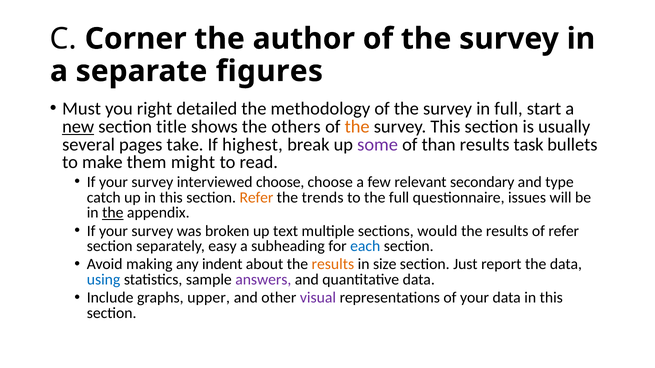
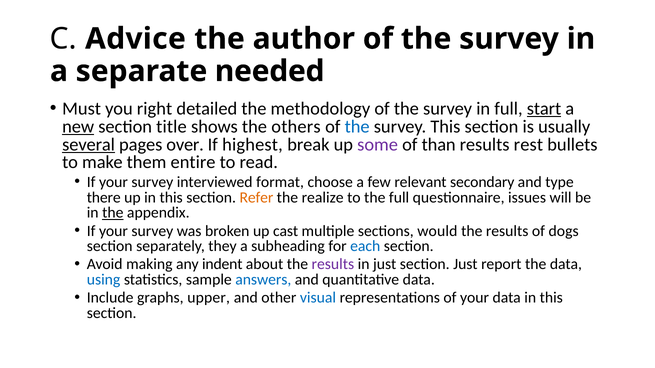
Corner: Corner -> Advice (135, 39)
figures: figures -> needed (270, 71)
start underline: none -> present (544, 109)
the colour: orange -> blue (357, 127)
several underline: none -> present (89, 145)
take: take -> over (185, 145)
task: task -> rest (528, 145)
might: might -> entire (193, 163)
interviewed choose: choose -> format (280, 182)
catch: catch -> there (104, 198)
trends: trends -> realize (323, 198)
text: text -> cast (286, 231)
of refer: refer -> dogs (564, 231)
easy: easy -> they (222, 246)
results colour: orange -> purple (333, 265)
in size: size -> just (385, 265)
answers colour: purple -> blue (263, 280)
visual colour: purple -> blue (318, 298)
